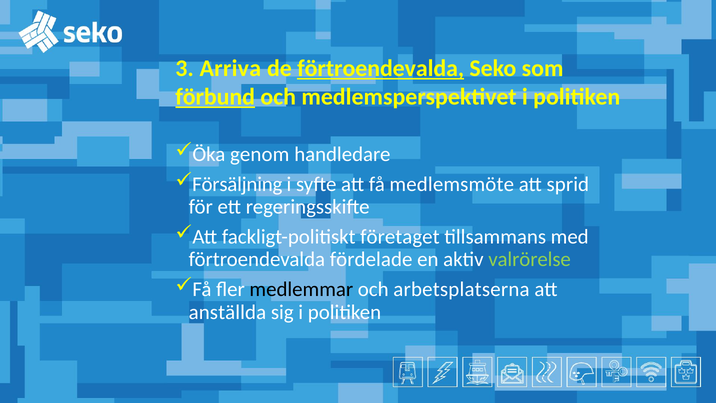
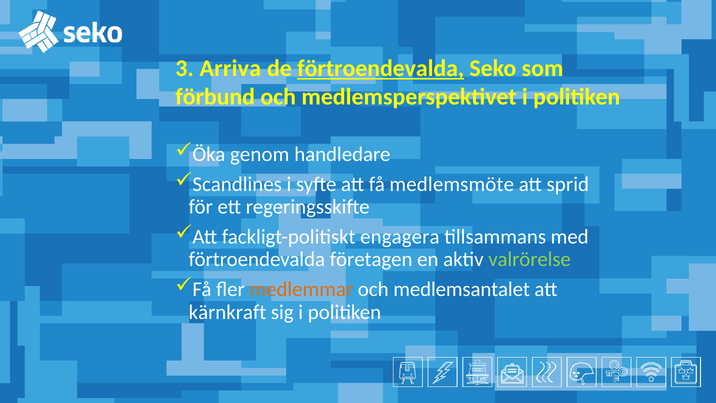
förbund underline: present -> none (215, 97)
Försäljning: Försäljning -> Scandlines (237, 184)
företaget: företaget -> engagera (400, 237)
fördelade: fördelade -> företagen (371, 259)
medlemmar colour: black -> orange (301, 289)
arbetsplatserna: arbetsplatserna -> medlemsantalet (462, 289)
anställda: anställda -> kärnkraft (227, 312)
